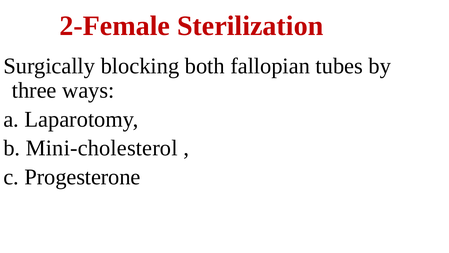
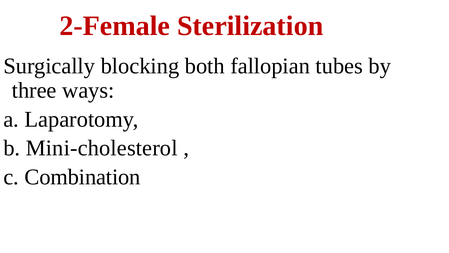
Progesterone: Progesterone -> Combination (82, 177)
